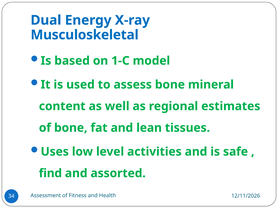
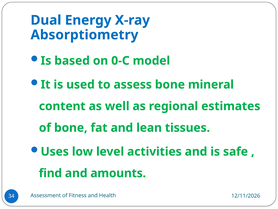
Musculoskeletal: Musculoskeletal -> Absorptiometry (84, 35)
1-C: 1-C -> 0-C (120, 61)
assorted: assorted -> amounts (118, 173)
